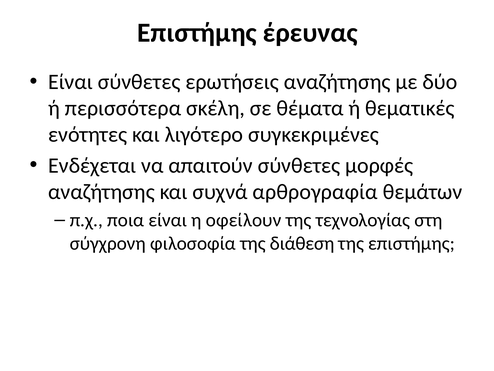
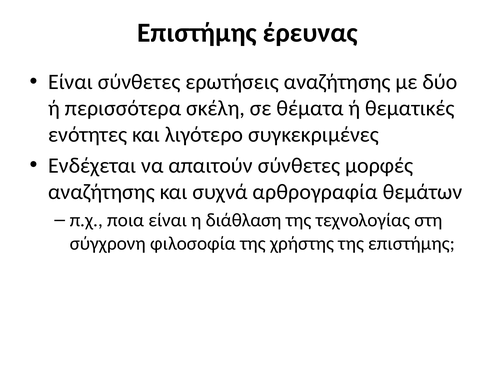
οφείλουν: οφείλουν -> διάθλαση (244, 220)
διάθεση: διάθεση -> χρήστης (302, 243)
